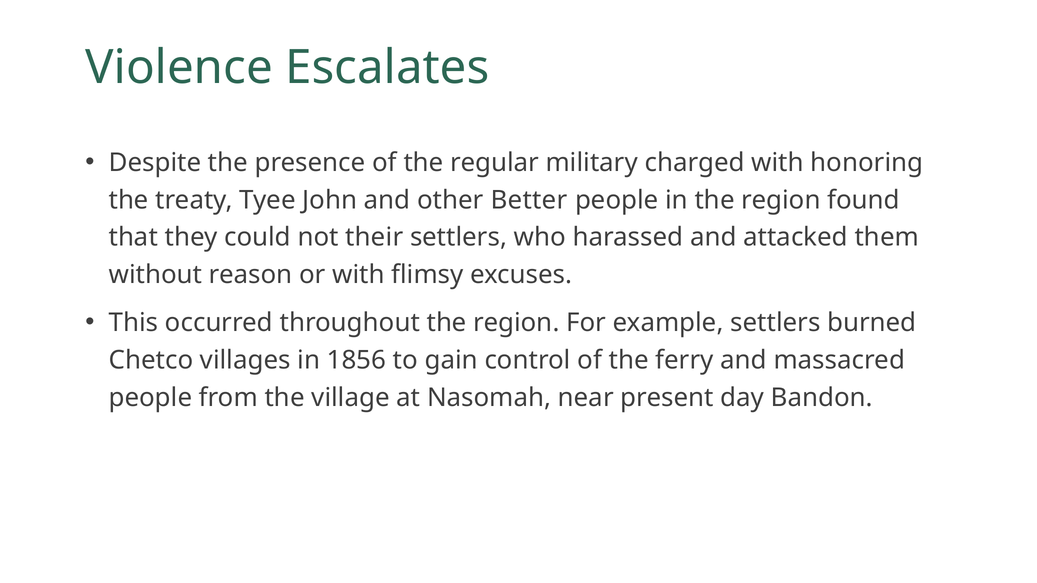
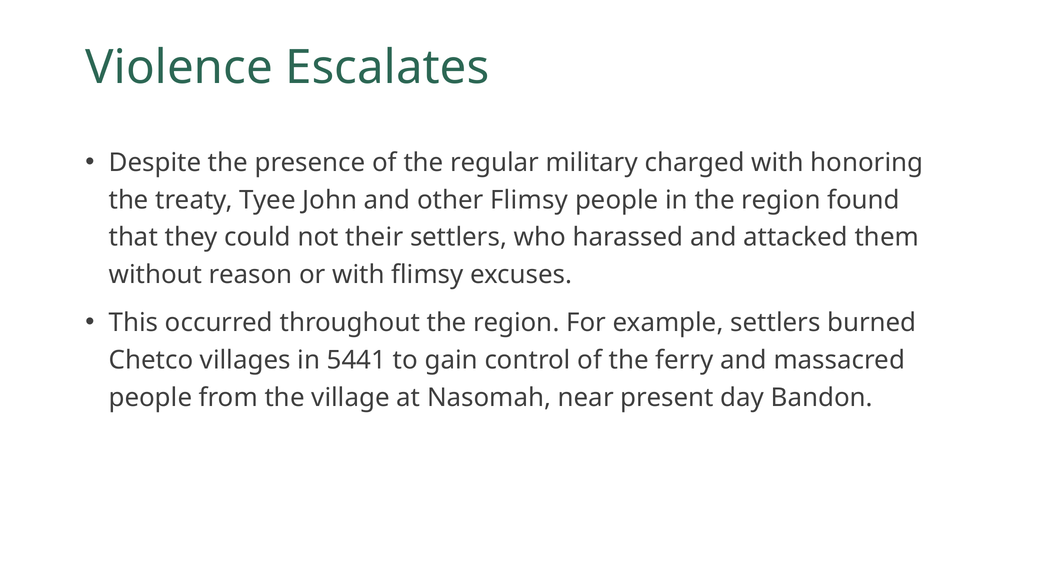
other Better: Better -> Flimsy (529, 200)
1856: 1856 -> 5441 (356, 360)
